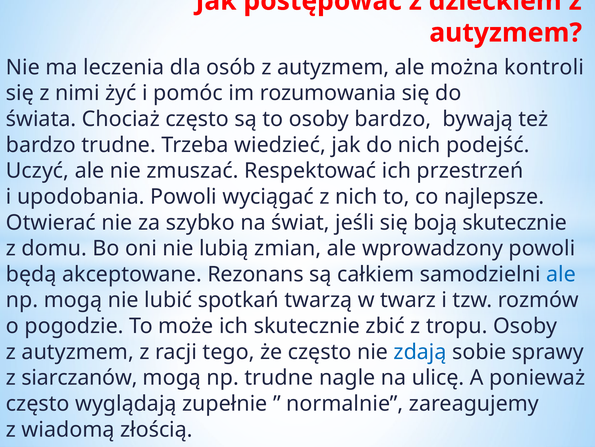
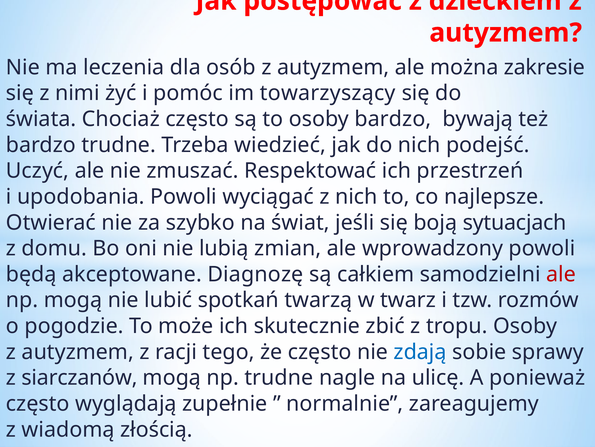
kontroli: kontroli -> zakresie (544, 67)
rozumowania: rozumowania -> towarzyszący (328, 93)
boją skutecznie: skutecznie -> sytuacjach (515, 222)
Rezonans: Rezonans -> Diagnozę (255, 274)
ale colour: blue -> red (561, 274)
